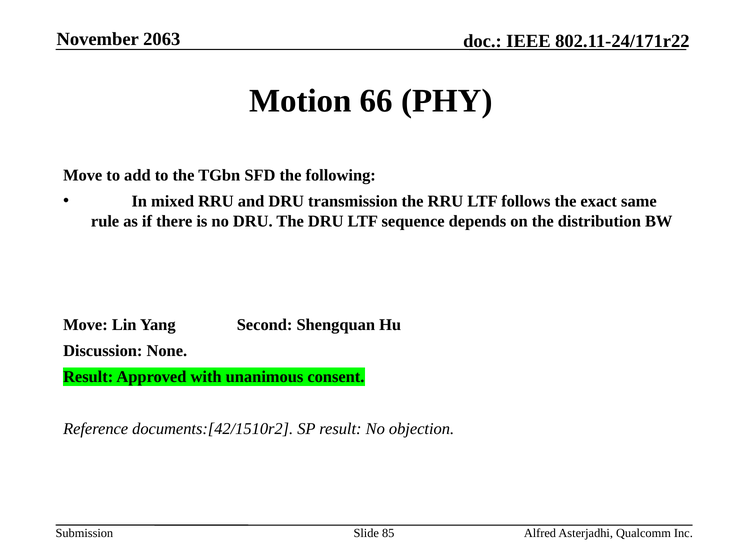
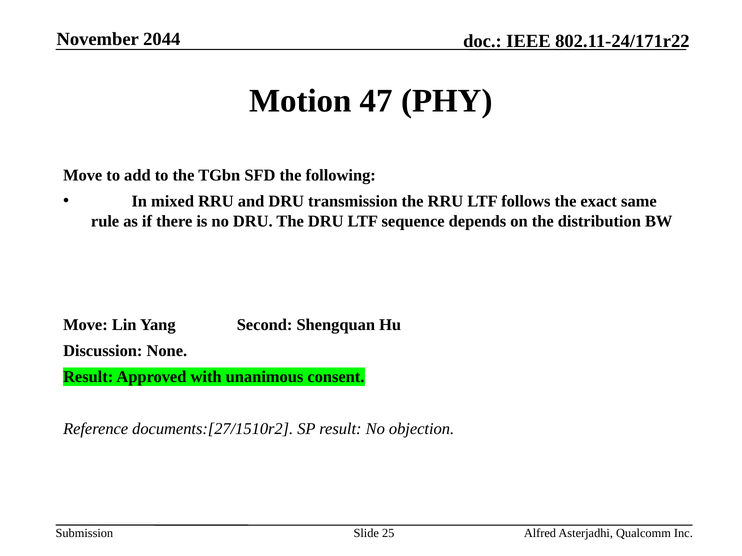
2063: 2063 -> 2044 (162, 39)
66: 66 -> 47 (376, 101)
documents:[42/1510r2: documents:[42/1510r2 -> documents:[27/1510r2 (213, 429)
85: 85 -> 25 (388, 534)
